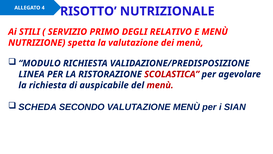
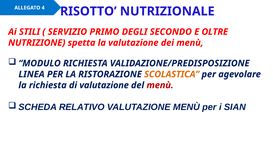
RELATIVO: RELATIVO -> SECONDO (171, 32)
E MENÙ: MENÙ -> OLTRE (215, 32)
SCOLASTICA colour: red -> orange (172, 74)
di auspicabile: auspicabile -> valutazione (104, 85)
SECONDO: SECONDO -> RELATIVO (82, 107)
